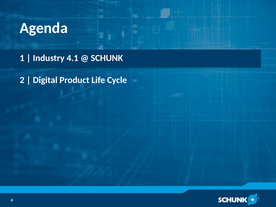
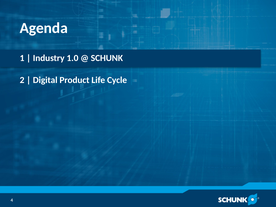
4.1: 4.1 -> 1.0 (73, 58)
